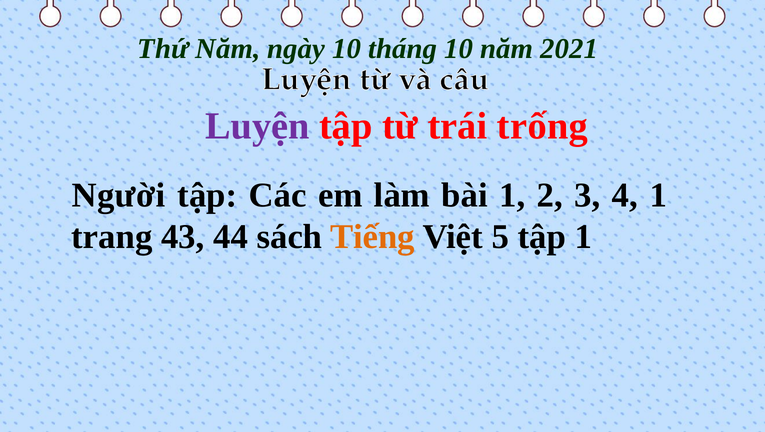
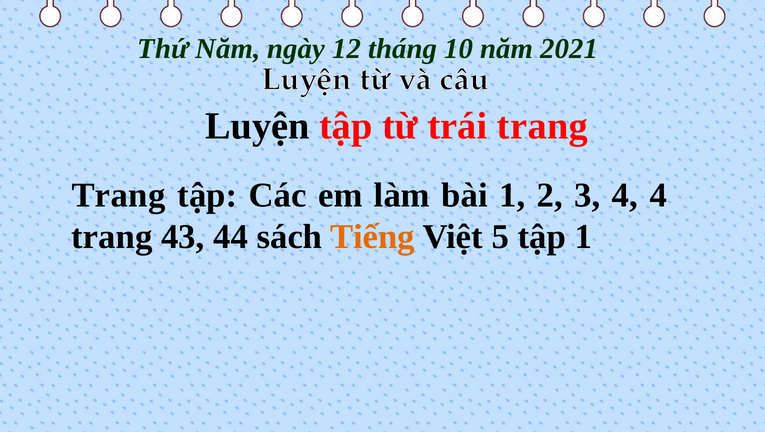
ngày 10: 10 -> 12 (347, 49)
Luyện colour: purple -> black (257, 126)
trái trống: trống -> trang (543, 126)
Người: Người -> Trang (119, 195)
4 1: 1 -> 4 (658, 195)
